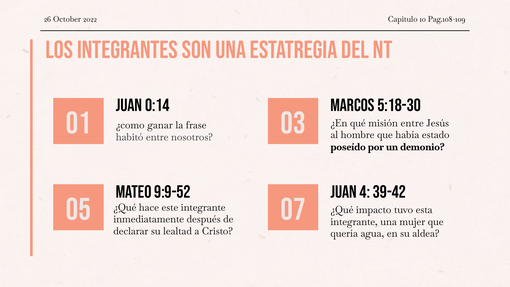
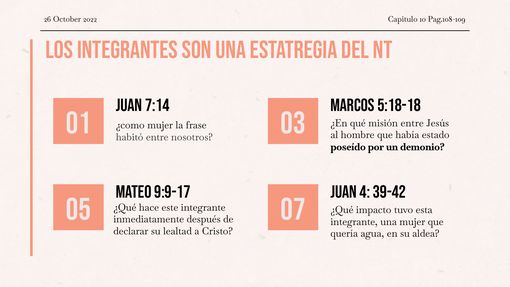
0:14: 0:14 -> 7:14 (157, 105)
5:18-30: 5:18-30 -> 5:18-18 (399, 105)
¿como ganar: ganar -> mujer (160, 125)
9:9-52: 9:9-52 -> 9:9-17 (172, 192)
